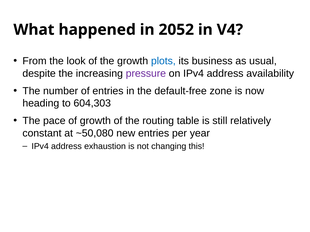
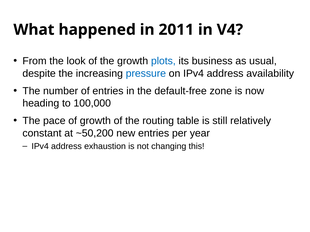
2052: 2052 -> 2011 (176, 30)
pressure colour: purple -> blue (146, 74)
604,303: 604,303 -> 100,000 (92, 104)
~50,080: ~50,080 -> ~50,200 (95, 134)
